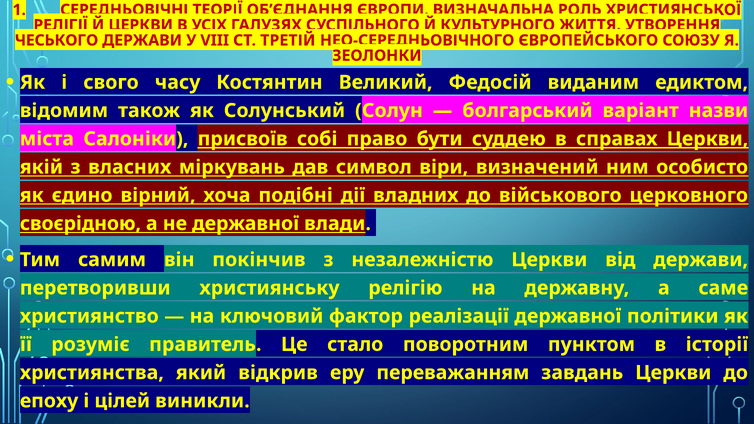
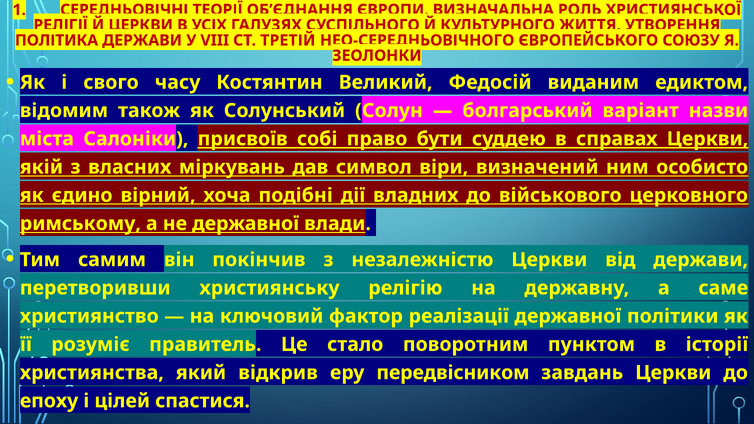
ЧЕСЬКОГО: ЧЕСЬКОГО -> ПОЛІТИКА (56, 40)
своєрідною: своєрідною -> римському (80, 224)
переважанням: переважанням -> передвісником (453, 373)
виникли: виникли -> спастися (203, 401)
